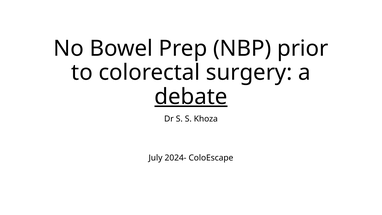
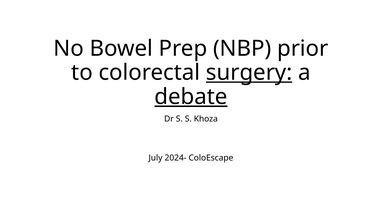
surgery underline: none -> present (249, 73)
